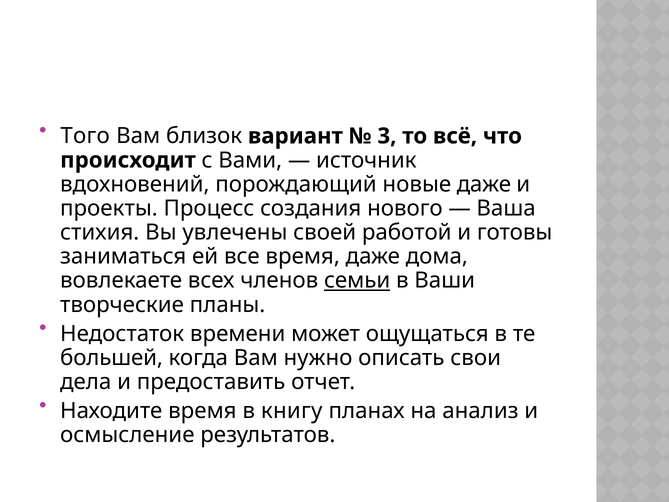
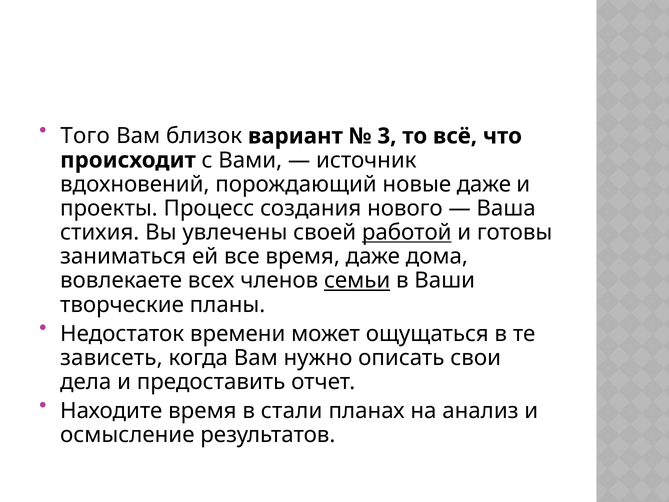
работой underline: none -> present (407, 232)
большей: большей -> зависеть (111, 358)
книгу: книгу -> стали (292, 411)
